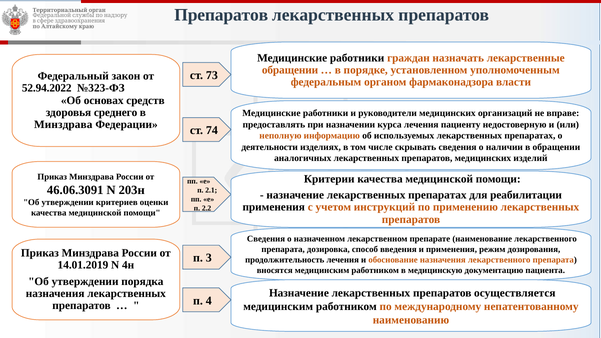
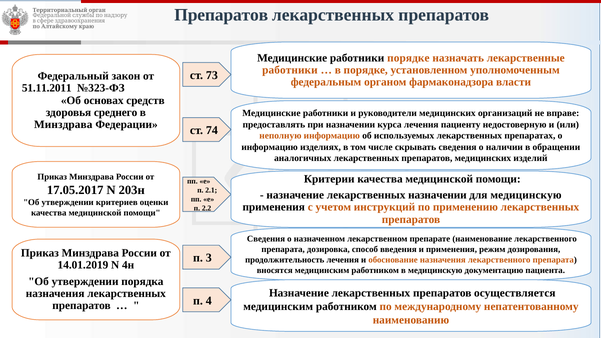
работники граждан: граждан -> порядке (408, 58)
обращении: обращении -> работники (290, 70)
52.94.2022: 52.94.2022 -> 51.11.2011 (47, 88)
деятельности: деятельности -> информацию (270, 147)
46.06.3091: 46.06.3091 -> 17.05.2017 (75, 190)
назначение лекарственных препаратах: препаратах -> назначении (437, 195)
для реабилитации: реабилитации -> медицинскую (526, 195)
